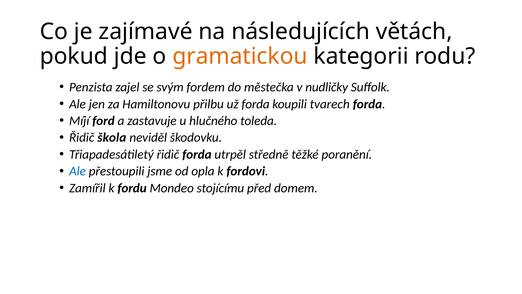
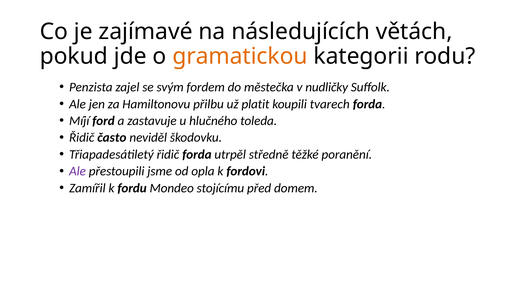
už forda: forda -> platit (255, 104)
škola: škola -> často (112, 137)
Ale colour: blue -> purple (78, 171)
